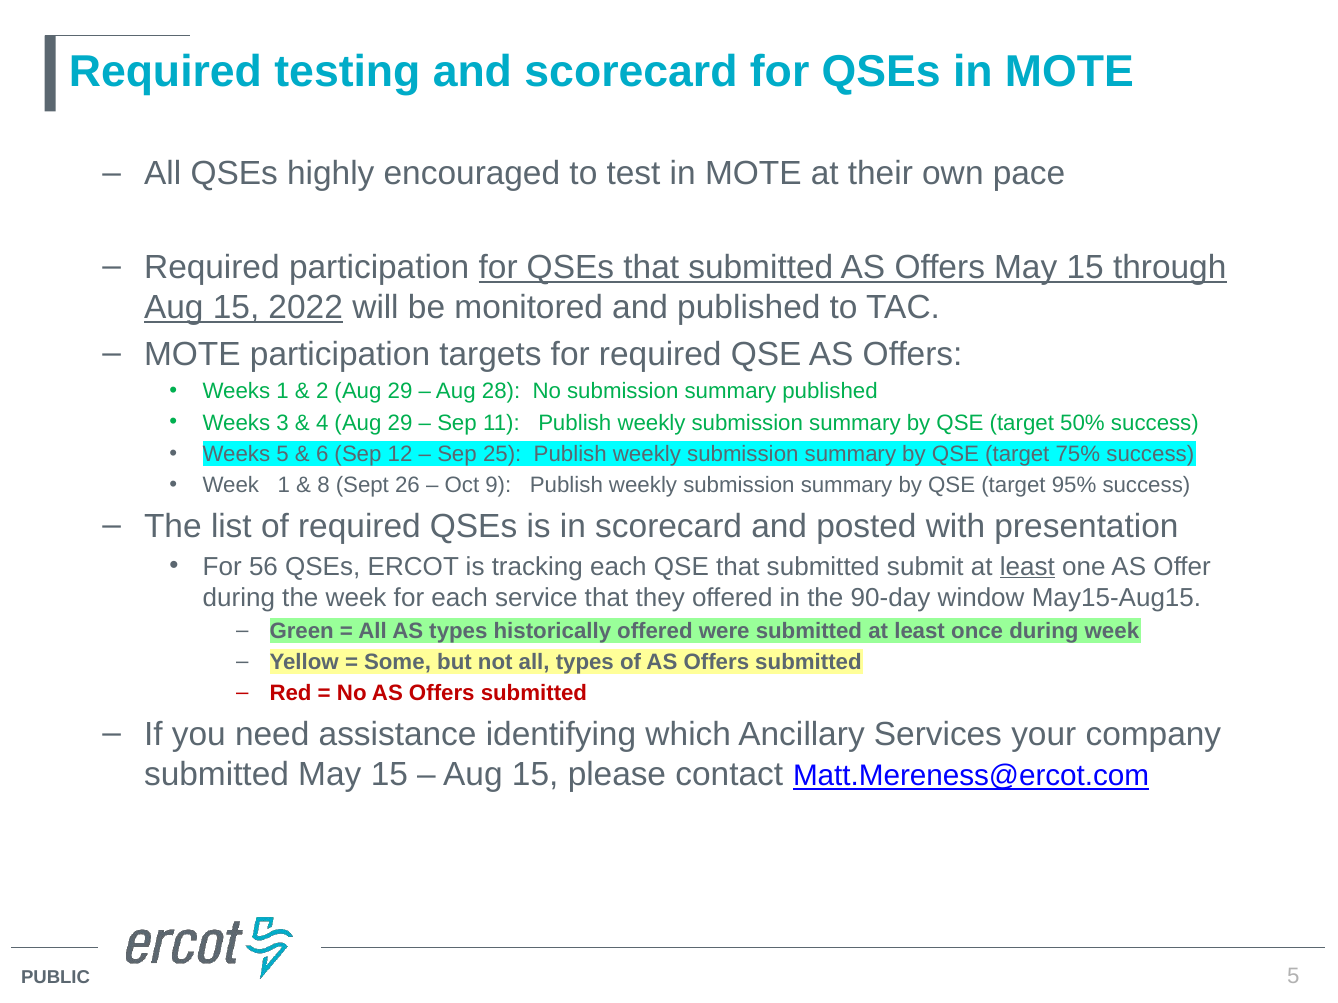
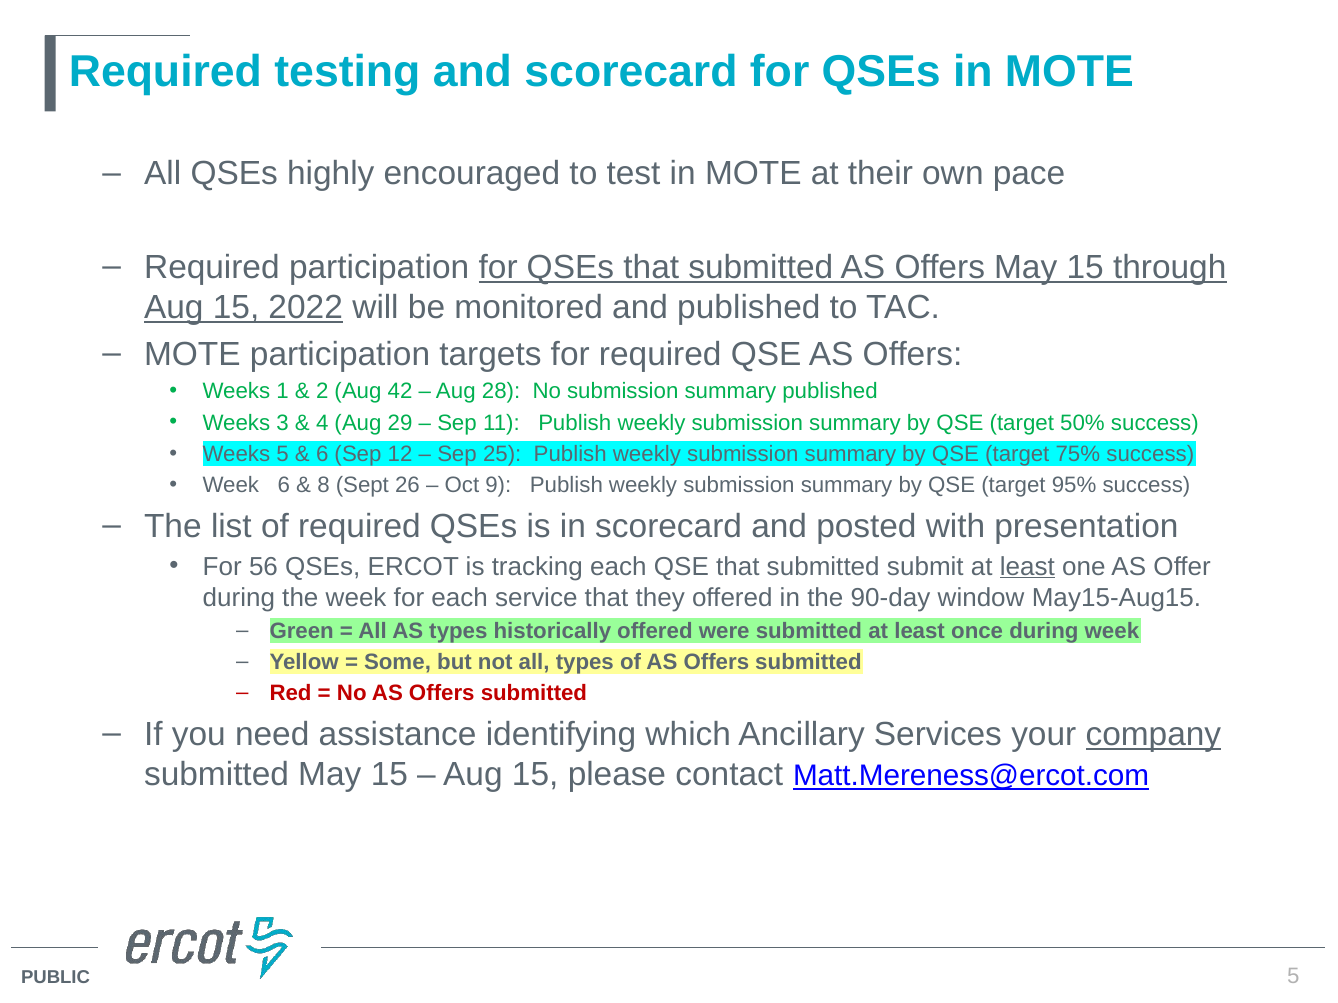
2 Aug 29: 29 -> 42 (400, 392)
Week 1: 1 -> 6 (284, 485)
company underline: none -> present (1153, 735)
